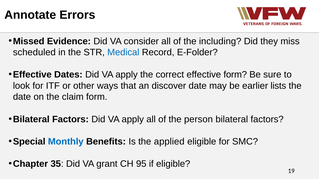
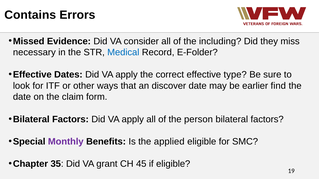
Annotate: Annotate -> Contains (30, 15)
scheduled: scheduled -> necessary (34, 52)
effective form: form -> type (235, 75)
lists: lists -> find (278, 86)
Monthly colour: blue -> purple (66, 142)
95: 95 -> 45 (141, 164)
